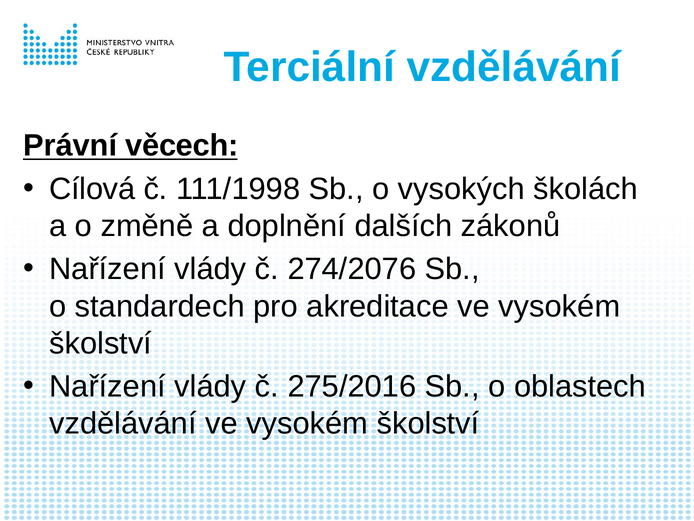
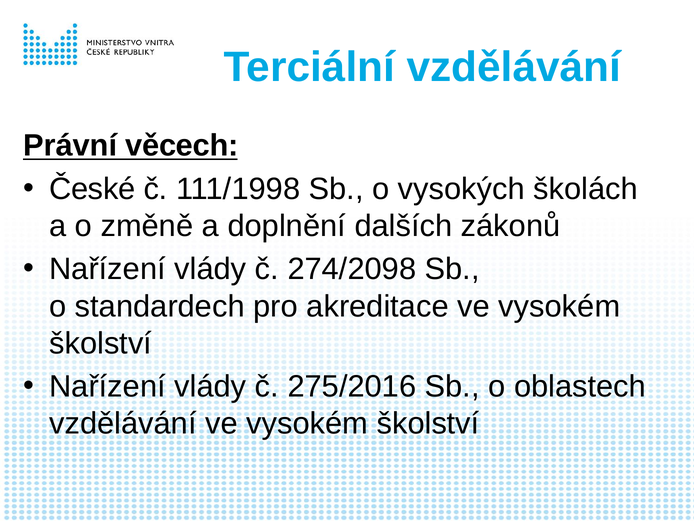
Cílová: Cílová -> České (92, 189)
274/2076: 274/2076 -> 274/2098 (352, 269)
